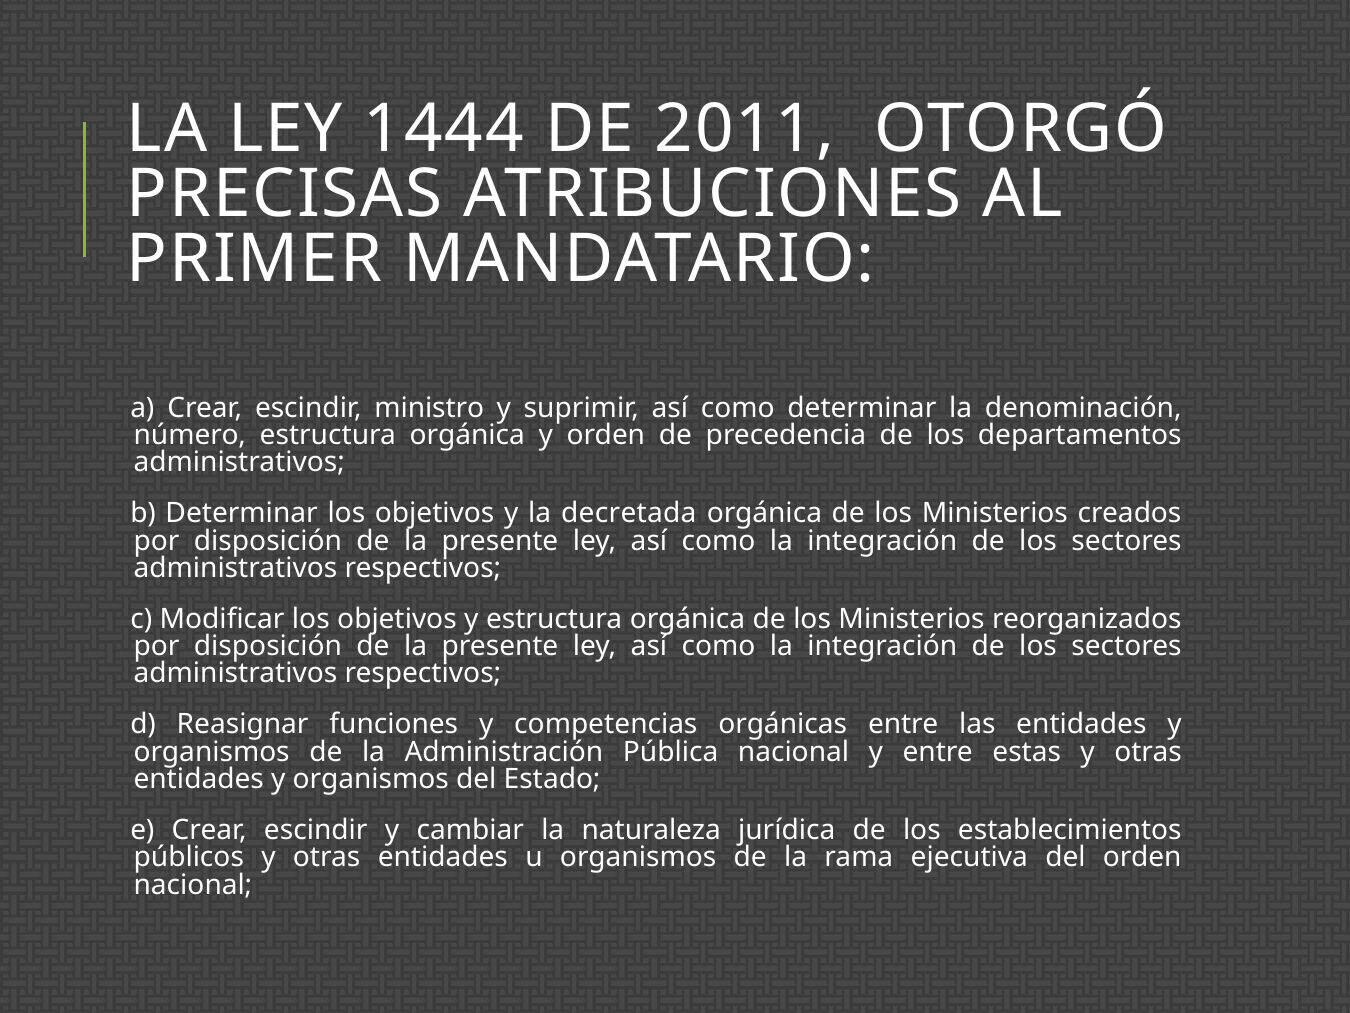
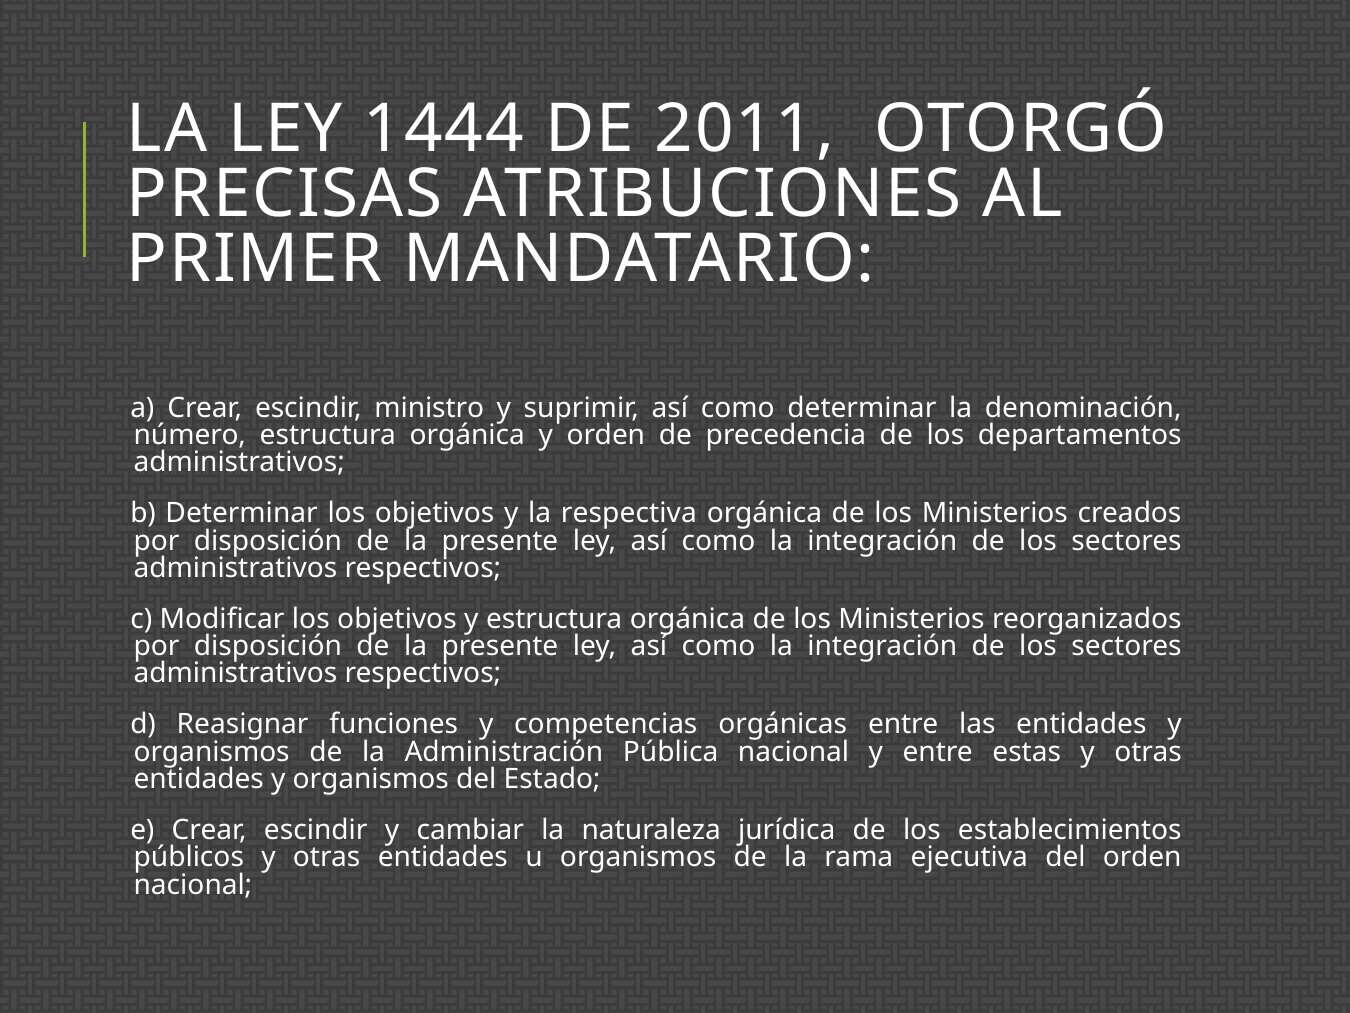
decretada: decretada -> respectiva (629, 513)
